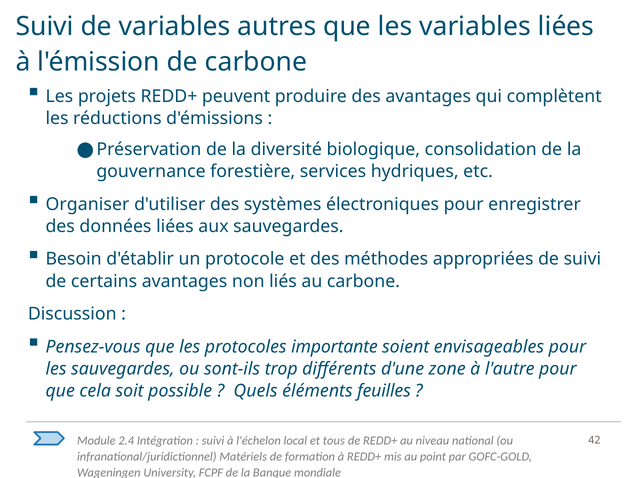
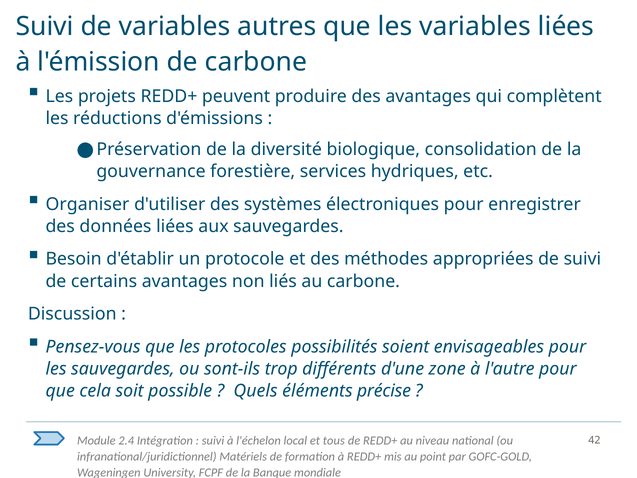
importante: importante -> possibilités (334, 347)
feuilles: feuilles -> précise (384, 391)
